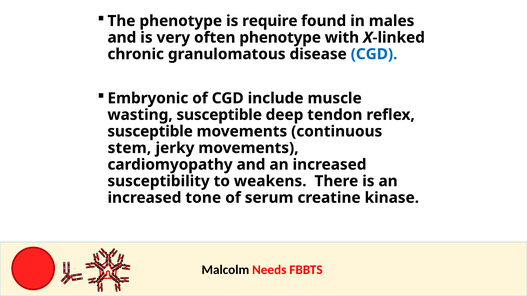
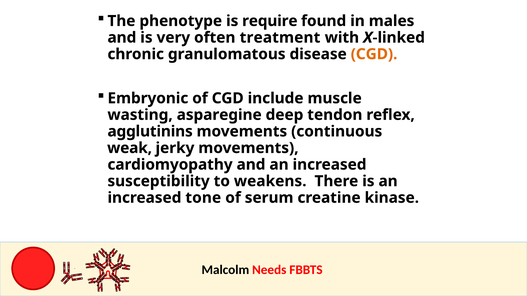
often phenotype: phenotype -> treatment (280, 38)
CGD colour: blue -> orange (374, 54)
wasting susceptible: susceptible -> asparegine (219, 115)
susceptible: susceptible -> agglutinins (150, 132)
stem: stem -> weak (130, 148)
